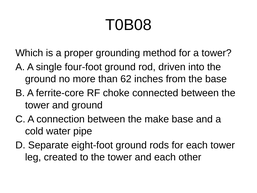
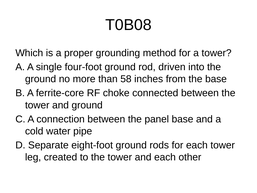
62: 62 -> 58 (126, 79)
make: make -> panel (157, 119)
